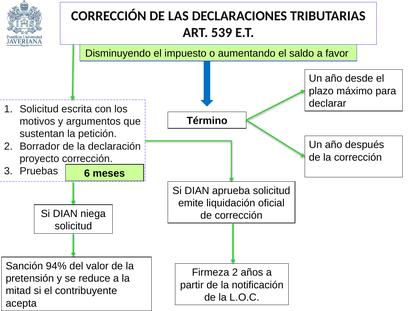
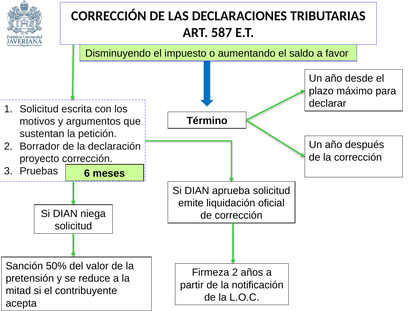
539: 539 -> 587 (222, 32)
94%: 94% -> 50% (56, 266)
